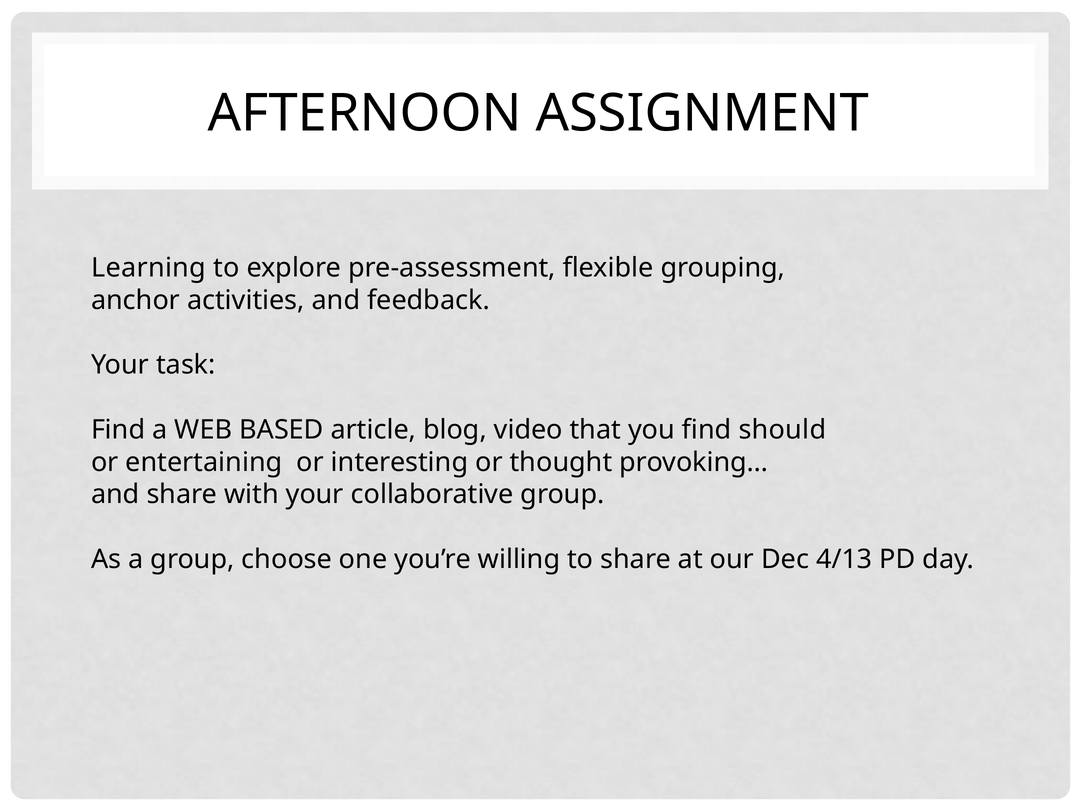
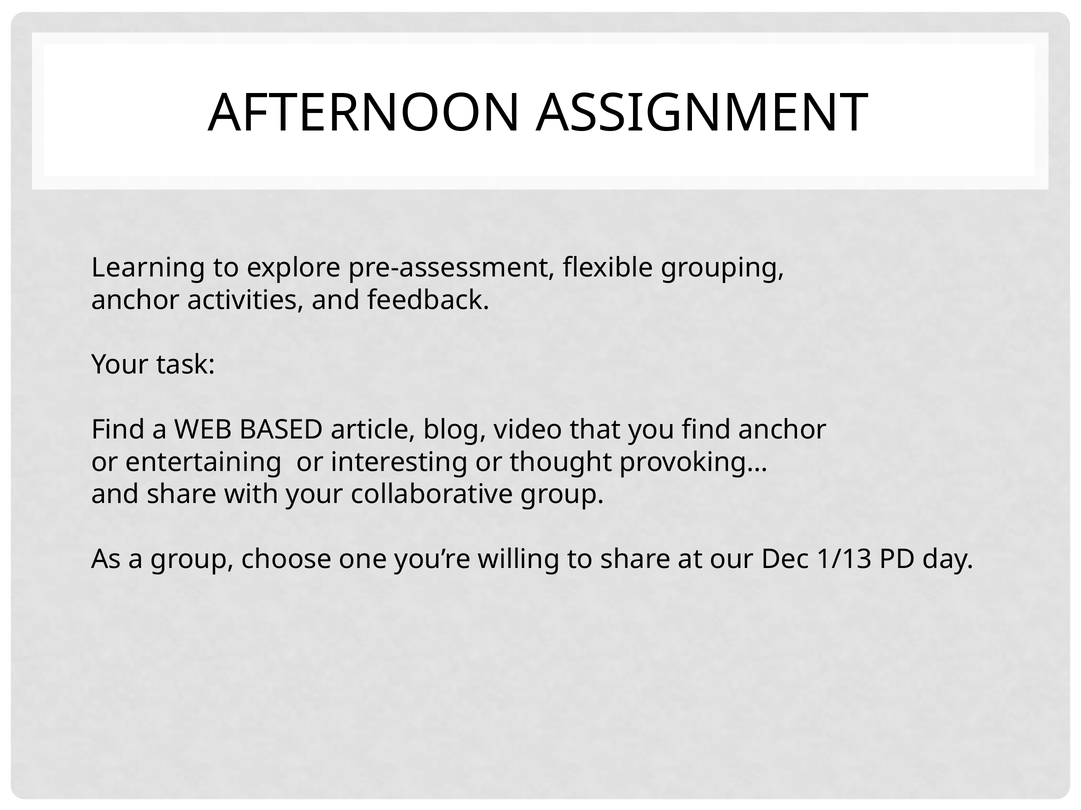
find should: should -> anchor (783, 430)
4/13: 4/13 -> 1/13 (844, 560)
